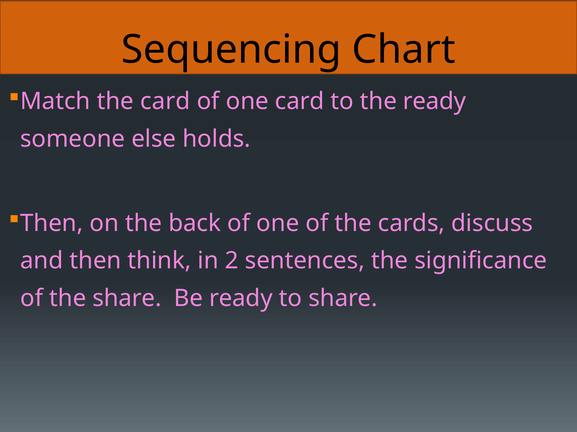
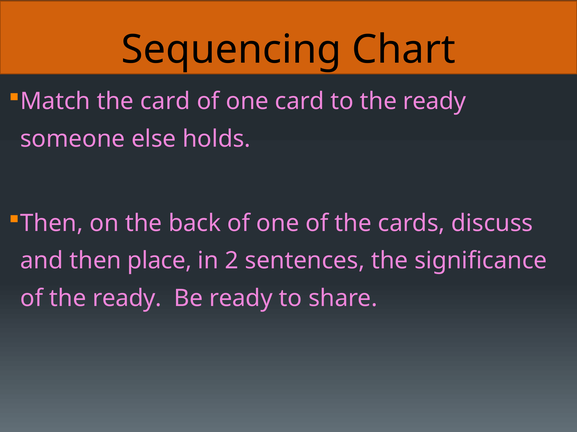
think: think -> place (160, 261)
of the share: share -> ready (127, 299)
